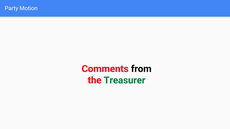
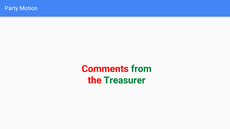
from colour: black -> green (141, 69)
